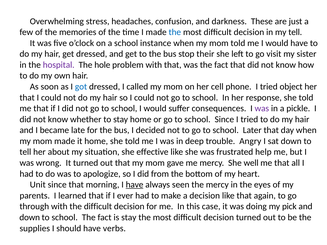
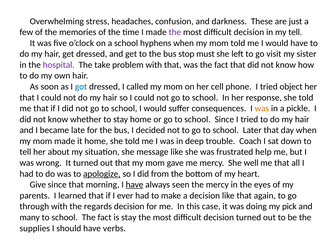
the colour: blue -> purple (175, 32)
instance: instance -> hyphens (156, 43)
their: their -> must (205, 54)
hole: hole -> take (102, 65)
was colour: purple -> orange (262, 109)
Angry: Angry -> Coach (250, 141)
effective: effective -> message (152, 152)
apologize underline: none -> present (102, 174)
Unit: Unit -> Give (38, 185)
the difficult: difficult -> regards (98, 207)
down: down -> many (30, 218)
